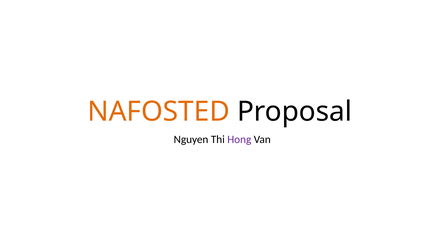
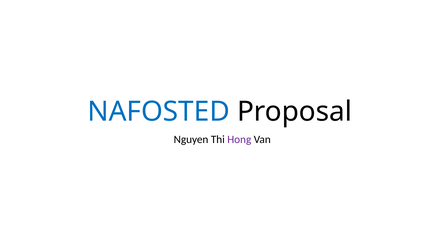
NAFOSTED colour: orange -> blue (159, 112)
